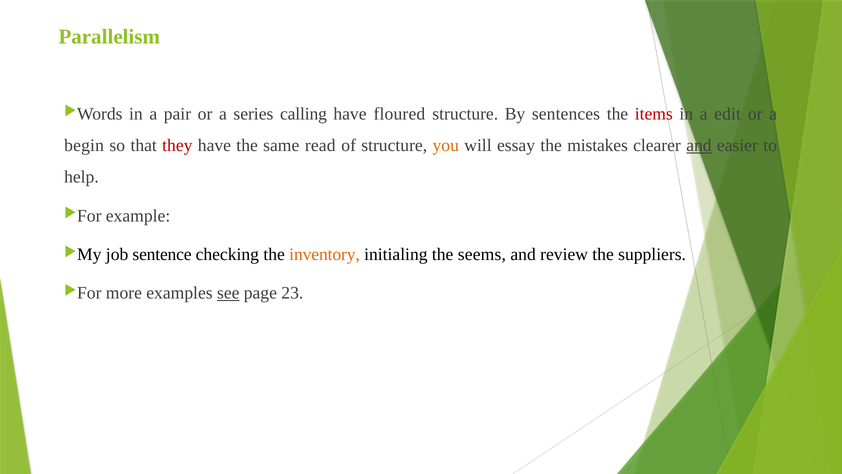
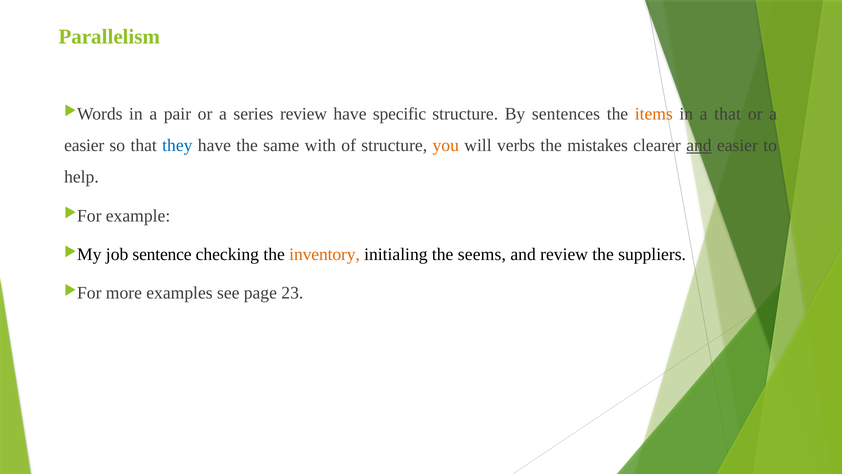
series calling: calling -> review (304, 114)
floured: floured -> specific (400, 114)
items colour: red -> orange (654, 114)
a edit: edit -> that (728, 114)
begin: begin -> easier (84, 145)
they colour: red -> blue (177, 145)
read: read -> with (320, 145)
essay: essay -> verbs (516, 145)
see underline: present -> none (228, 293)
